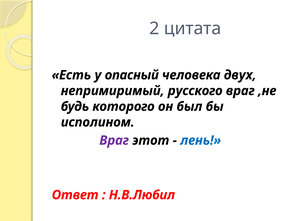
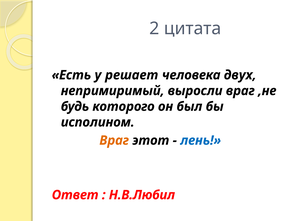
опасный: опасный -> решает (132, 75)
русского: русского -> выросли (195, 91)
Враг colour: purple -> orange (114, 140)
